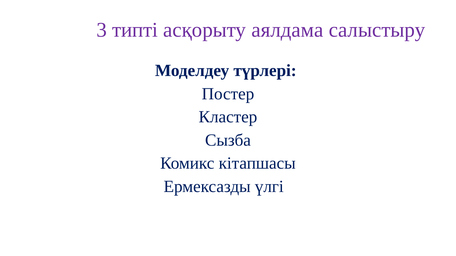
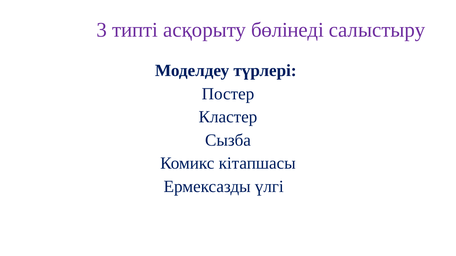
аялдама: аялдама -> бөлінеді (288, 30)
